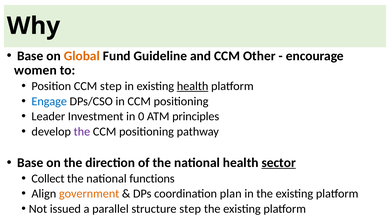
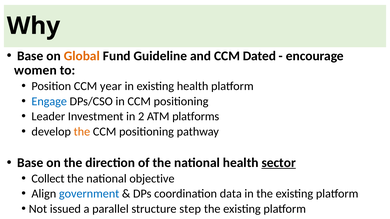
Other: Other -> Dated (259, 56)
CCM step: step -> year (111, 86)
health underline: present -> none (193, 86)
0: 0 -> 2 (141, 117)
principles: principles -> platforms (196, 117)
the colour: purple -> orange (82, 132)
functions: functions -> objective (152, 179)
government colour: orange -> blue (89, 194)
plan: plan -> data (231, 194)
